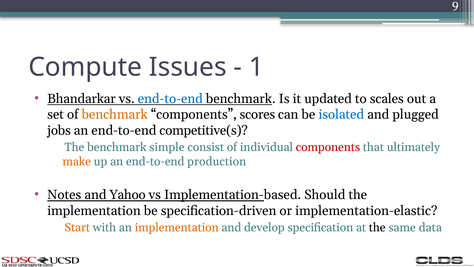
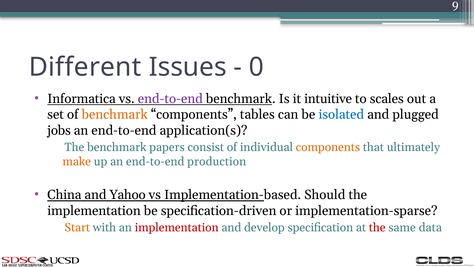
Compute: Compute -> Different (85, 67)
1: 1 -> 0 (256, 67)
Bhandarkar: Bhandarkar -> Informatica (81, 99)
end-to-end colour: blue -> purple (170, 99)
updated: updated -> intuitive (328, 99)
scores: scores -> tables (257, 114)
competitive(s: competitive(s -> application(s (203, 130)
simple: simple -> papers (167, 147)
components colour: red -> orange (328, 147)
Notes: Notes -> China (64, 195)
implementation-elastic: implementation-elastic -> implementation-sparse (366, 210)
implementation colour: orange -> red (177, 227)
the colour: black -> red (377, 227)
